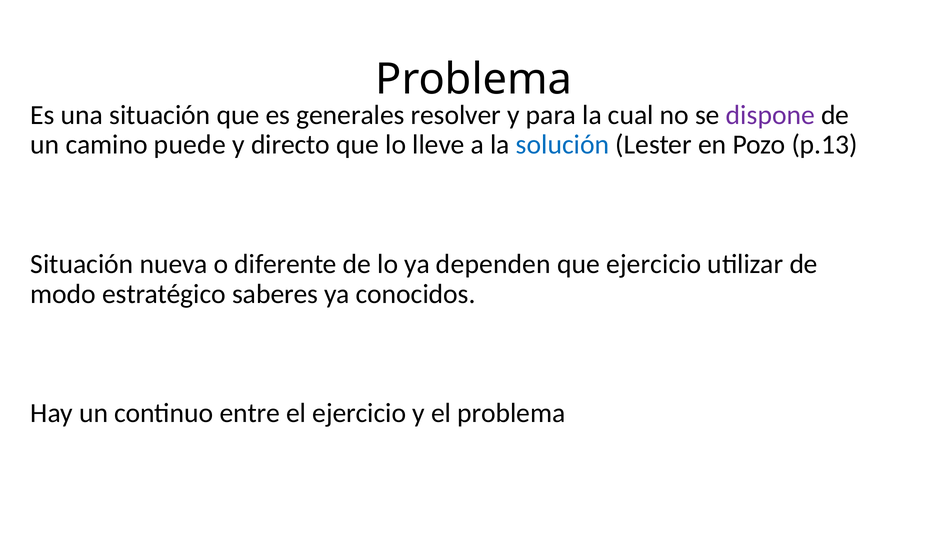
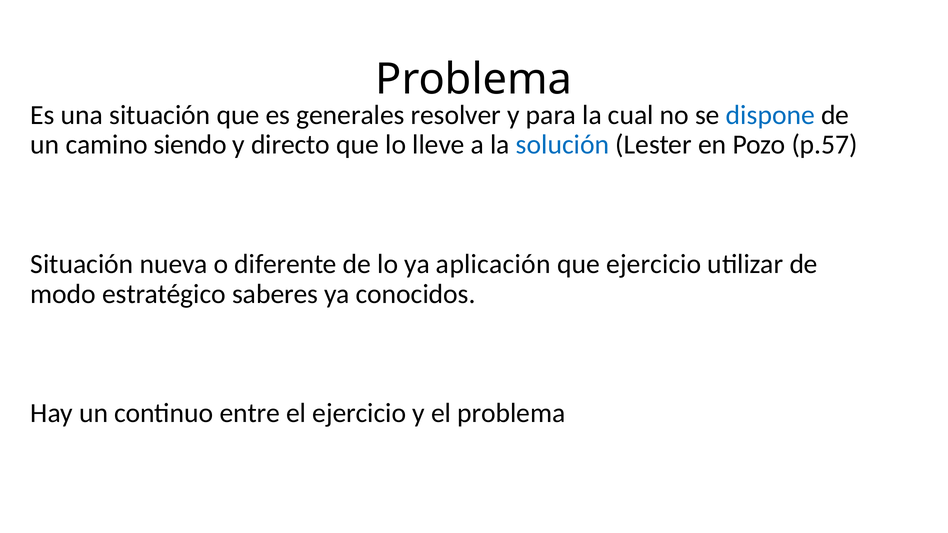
dispone colour: purple -> blue (770, 115)
puede: puede -> siendo (190, 145)
p.13: p.13 -> p.57 (825, 145)
dependen: dependen -> aplicación (493, 264)
